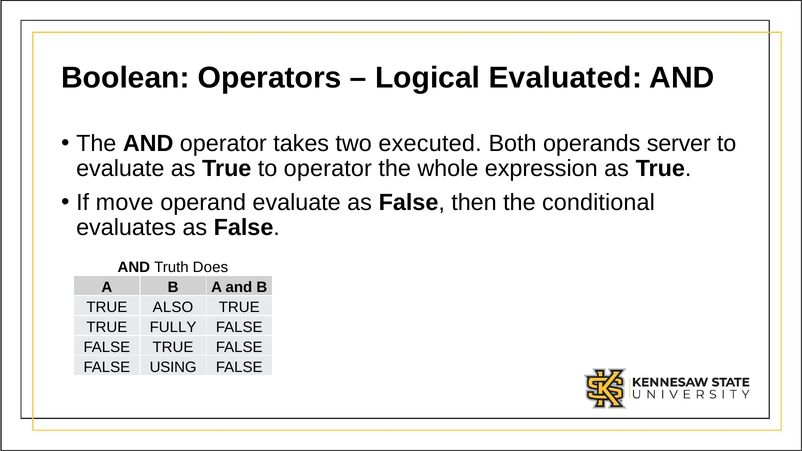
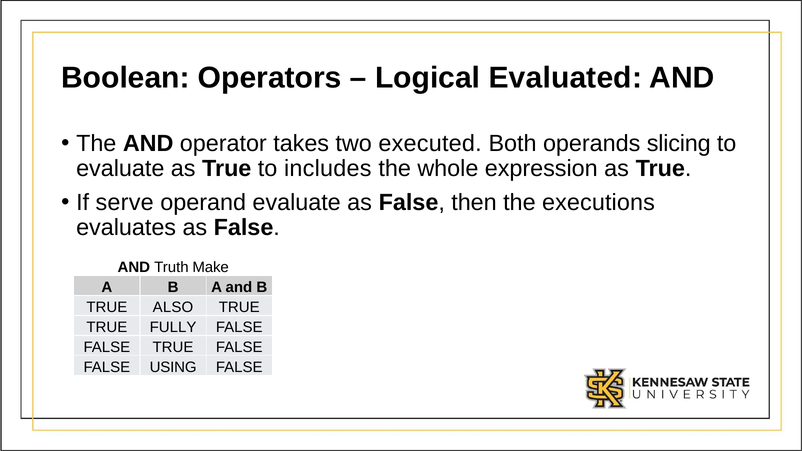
server: server -> slicing (679, 143)
to operator: operator -> includes (328, 169)
move: move -> serve (125, 202)
conditional: conditional -> executions (598, 202)
Does: Does -> Make (211, 267)
